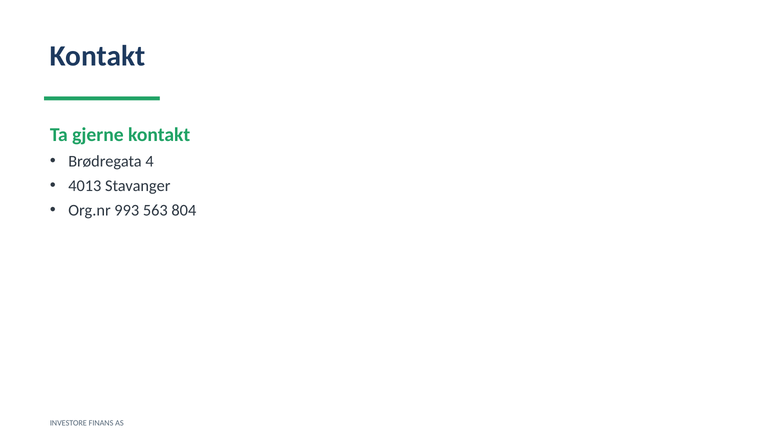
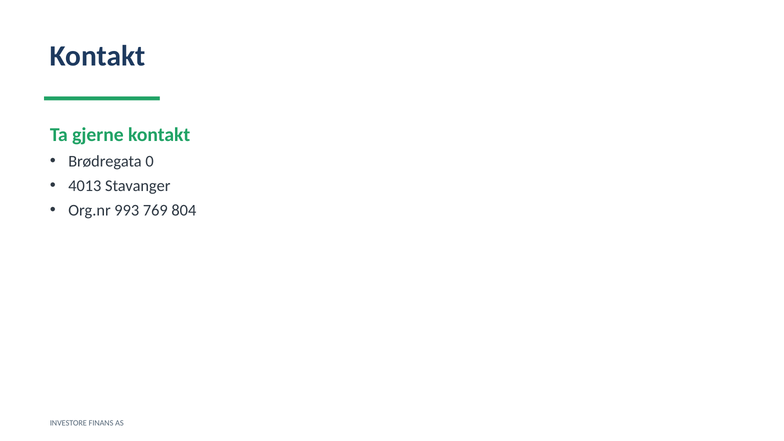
4: 4 -> 0 (150, 161)
563: 563 -> 769 (155, 210)
